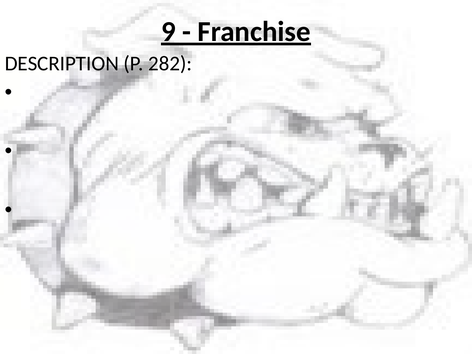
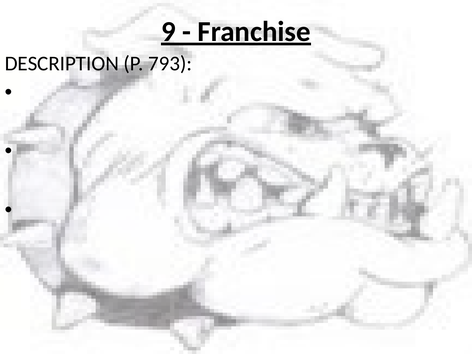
282: 282 -> 793 (170, 64)
